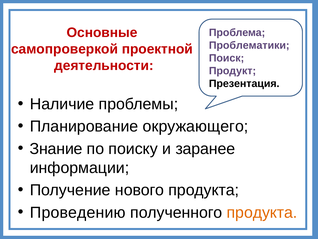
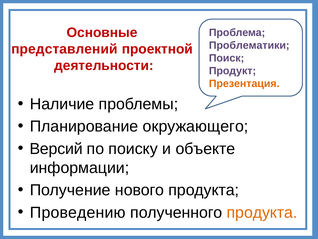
самопроверкой: самопроверкой -> представлений (64, 49)
Презентация colour: black -> orange (244, 83)
Знание: Знание -> Версий (56, 148)
заранее: заранее -> объекте (205, 148)
